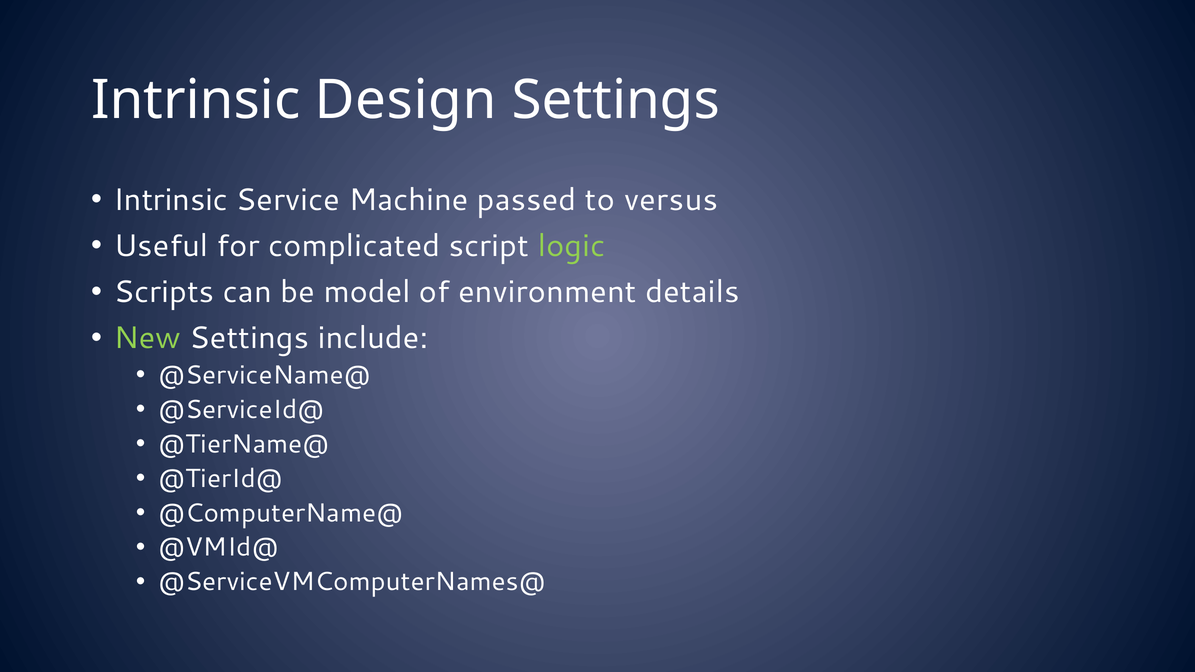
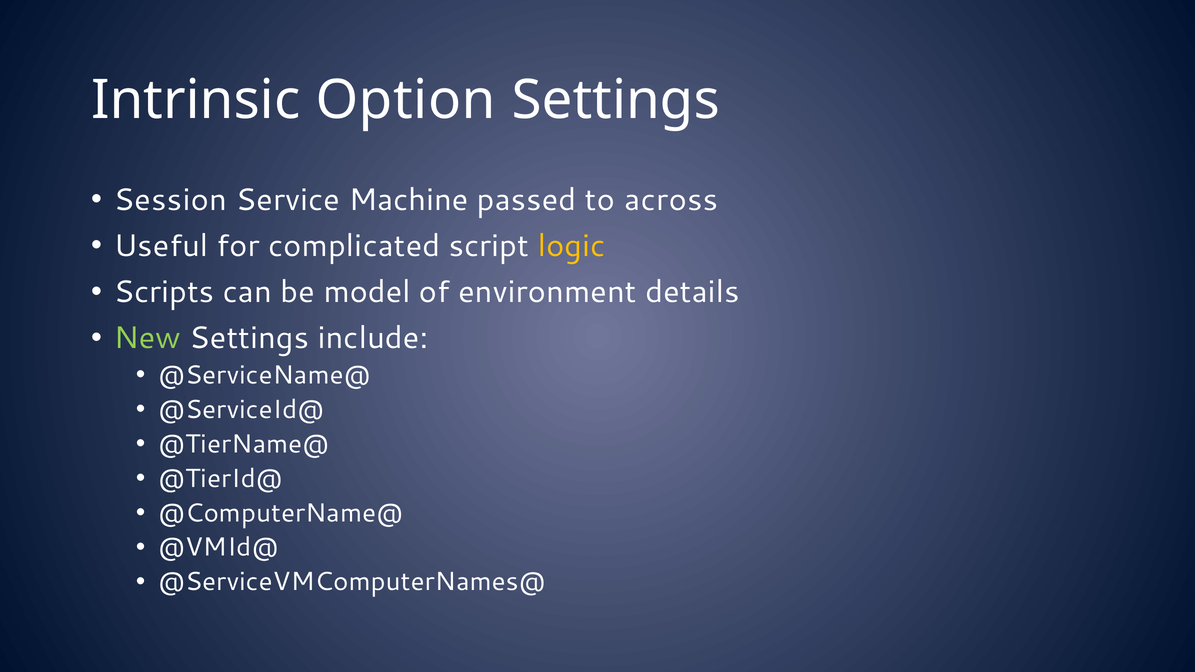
Design: Design -> Option (406, 100)
Intrinsic: Intrinsic -> Session (170, 200)
versus: versus -> across (671, 200)
logic colour: light green -> yellow (571, 246)
